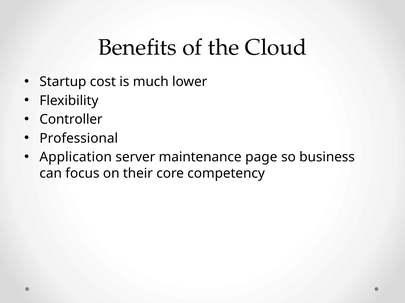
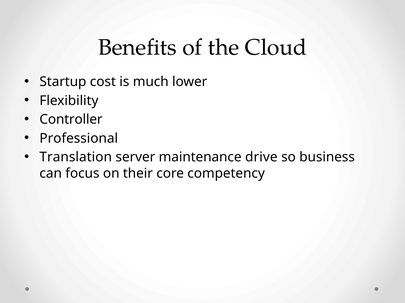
Application: Application -> Translation (76, 158)
page: page -> drive (261, 158)
